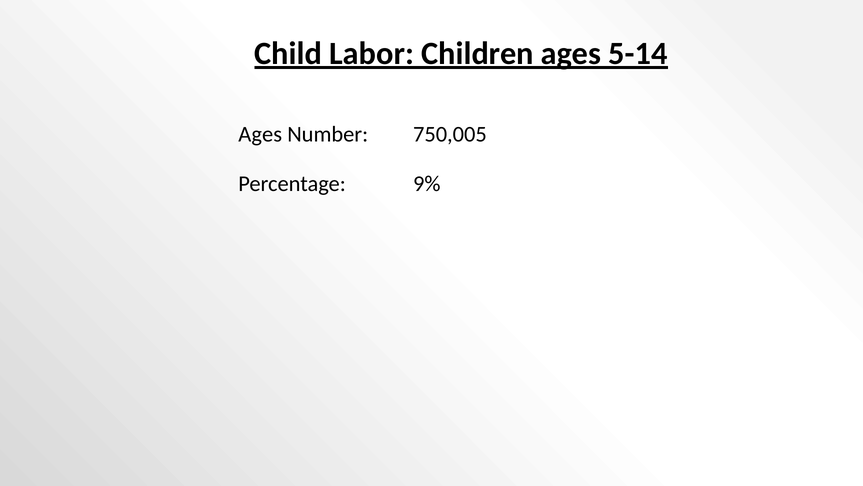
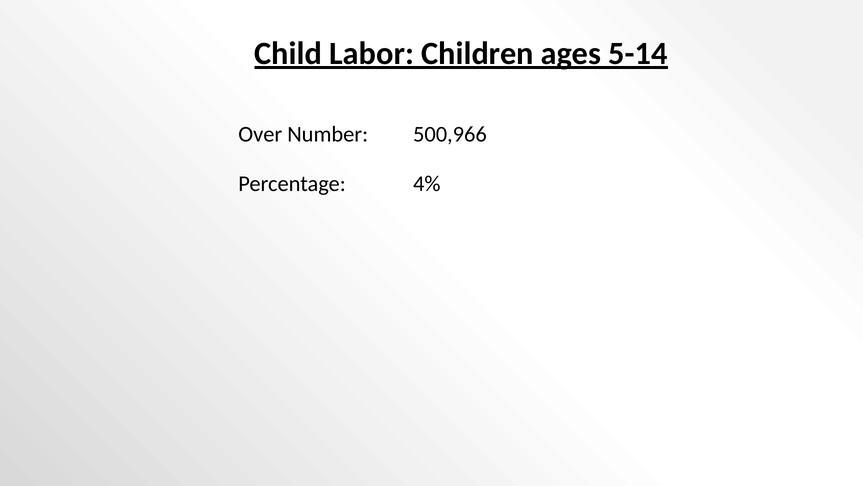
Ages: Ages -> Over (260, 134)
750,005: 750,005 -> 500,966 (450, 134)
9%: 9% -> 4% (427, 184)
